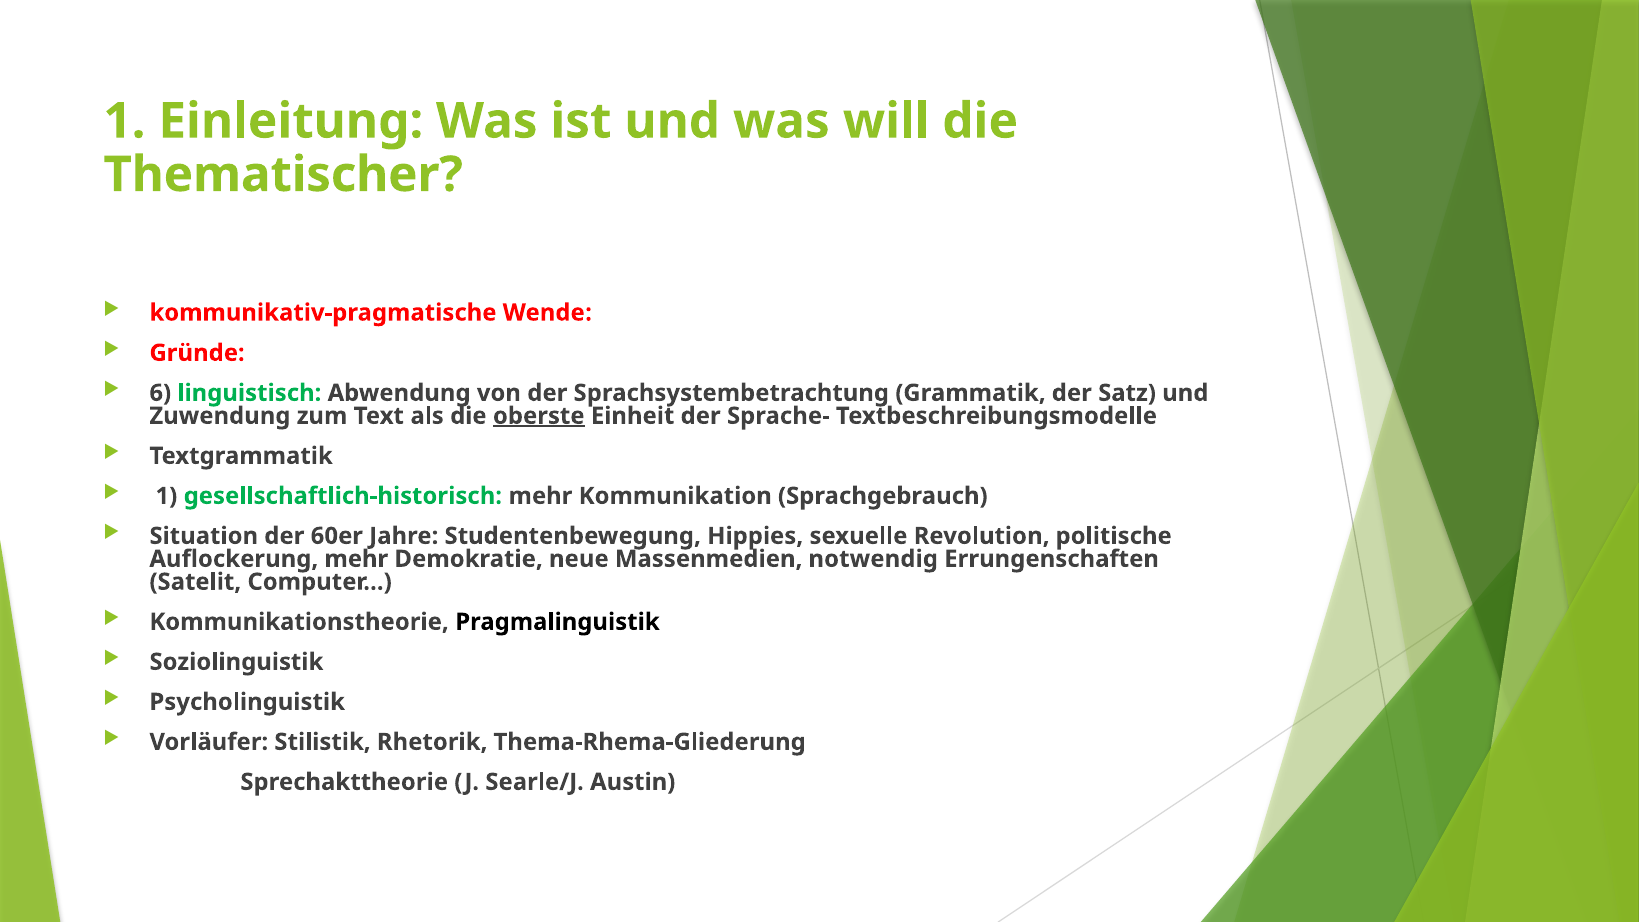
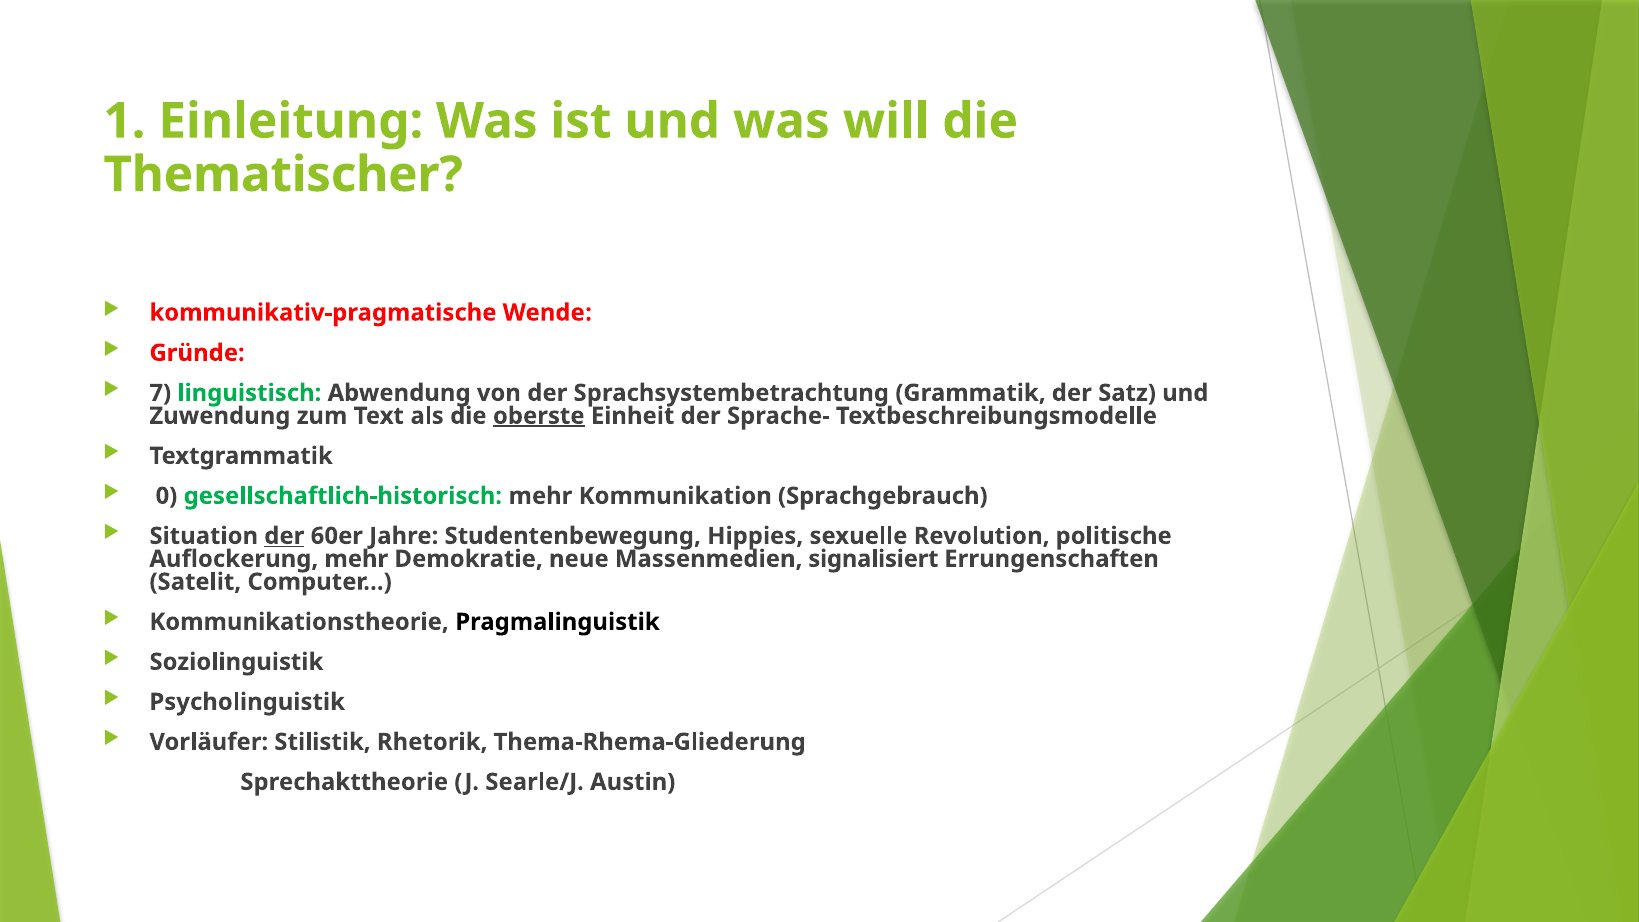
6: 6 -> 7 (160, 393)
1: 1 -> 0 (166, 496)
der underline: none -> present (284, 536)
notwendig: notwendig -> signalisiert (873, 559)
